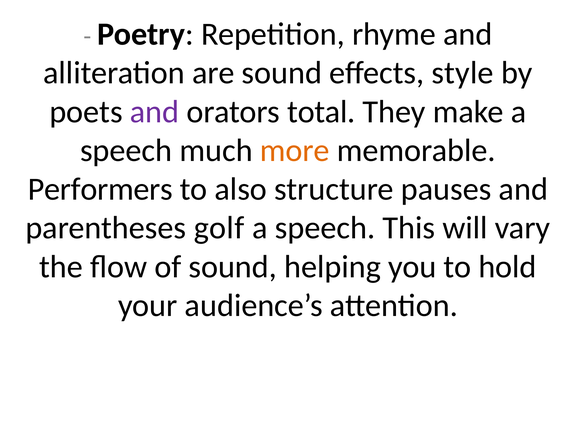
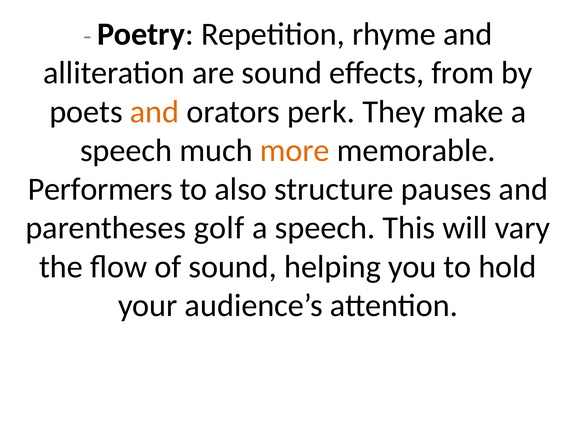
style: style -> from (463, 73)
and colour: purple -> orange (155, 112)
total: total -> perk (321, 112)
